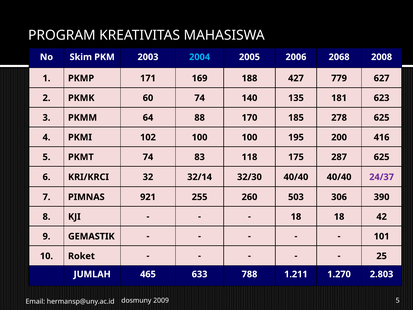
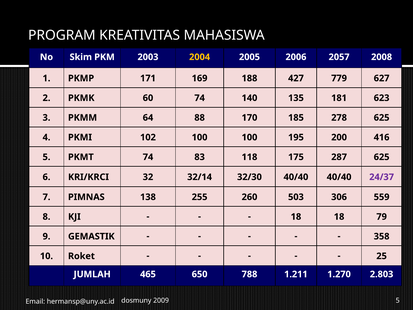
2004 colour: light blue -> yellow (200, 57)
2068: 2068 -> 2057 (339, 57)
921: 921 -> 138 (148, 197)
390: 390 -> 559 (382, 197)
42: 42 -> 79 (382, 217)
101: 101 -> 358 (382, 236)
633: 633 -> 650 (200, 274)
